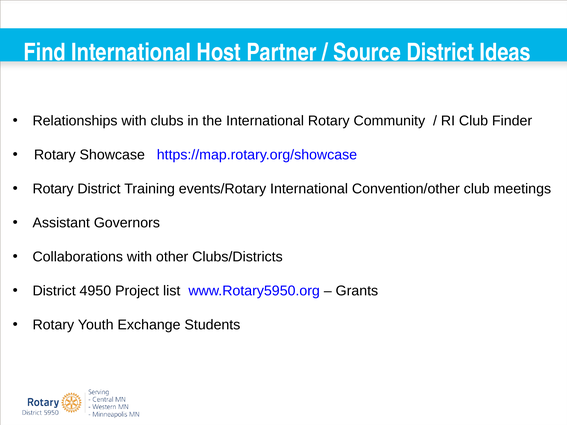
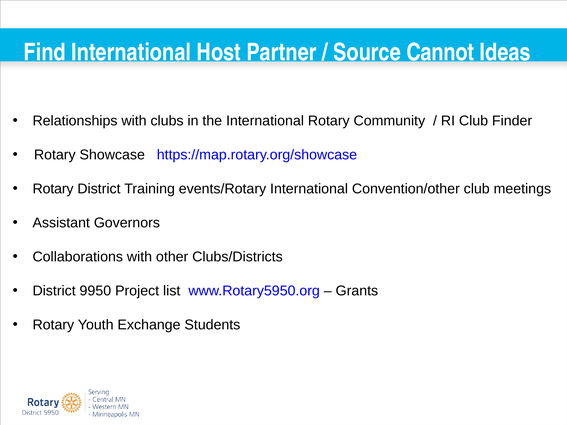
Source District: District -> Cannot (440, 52)
4950: 4950 -> 9950 (95, 291)
